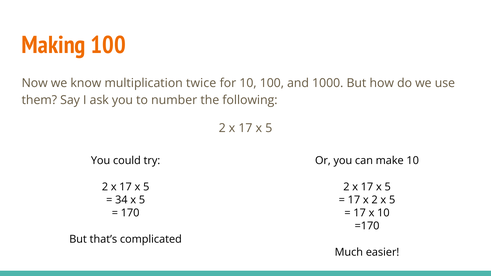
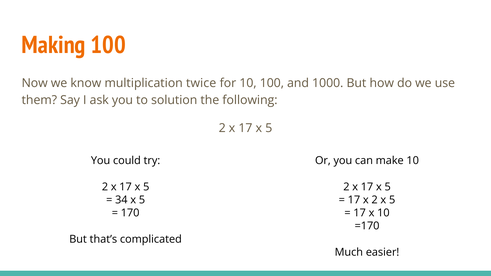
number: number -> solution (174, 100)
